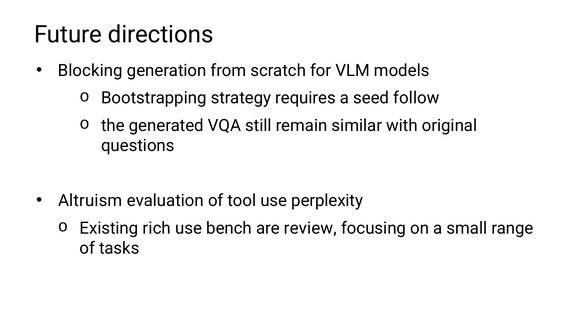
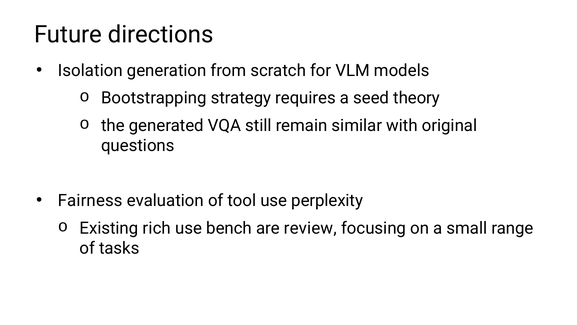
Blocking: Blocking -> Isolation (90, 71)
follow: follow -> theory (417, 98)
Altruism: Altruism -> Fairness (90, 200)
